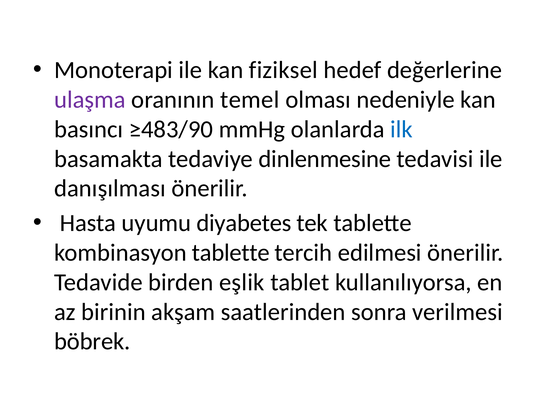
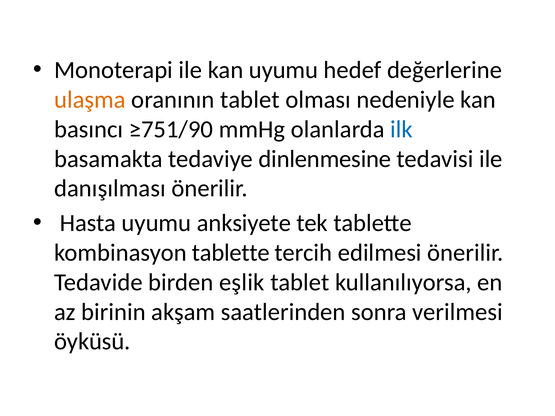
kan fiziksel: fiziksel -> uyumu (284, 70)
ulaşma colour: purple -> orange (90, 100)
oranının temel: temel -> tablet (250, 100)
≥483/90: ≥483/90 -> ≥751/90 (171, 129)
diyabetes: diyabetes -> anksiyete (244, 223)
böbrek: böbrek -> öyküsü (92, 342)
